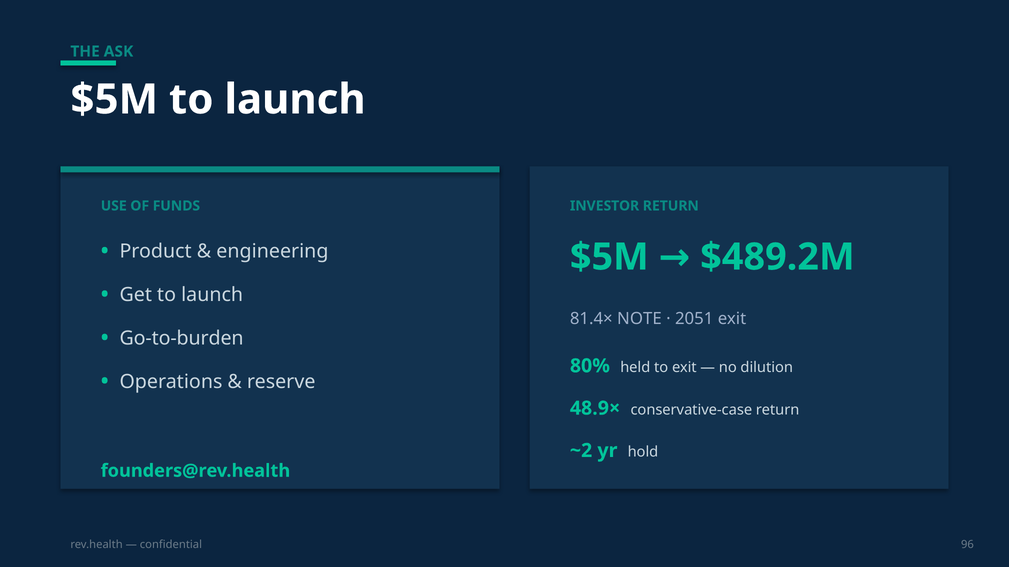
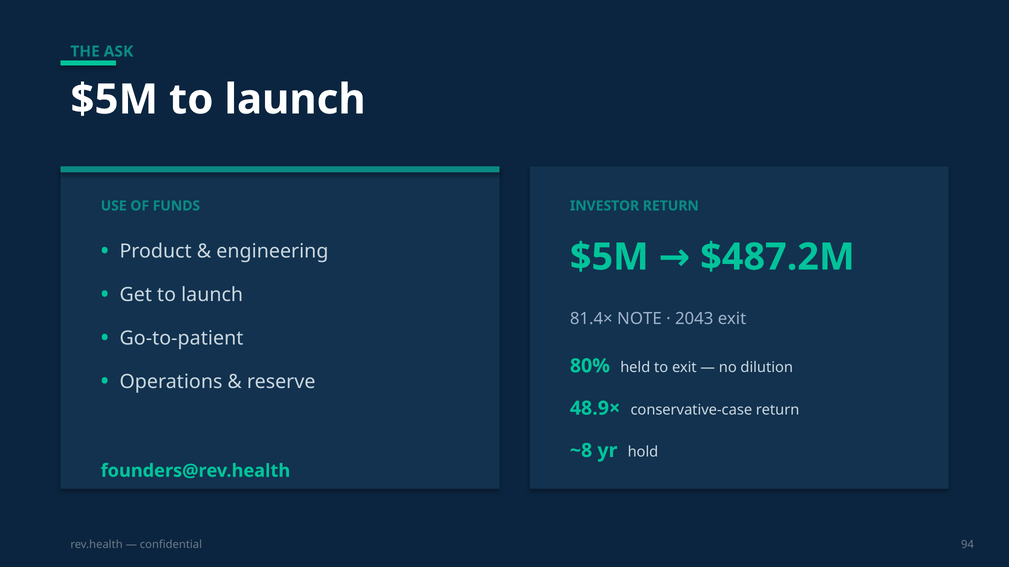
$489.2M: $489.2M -> $487.2M (777, 257)
2051: 2051 -> 2043 (694, 319)
Go-to-burden: Go-to-burden -> Go-to-patient (181, 338)
~2: ~2 -> ~8 (581, 451)
96: 96 -> 94 (967, 545)
